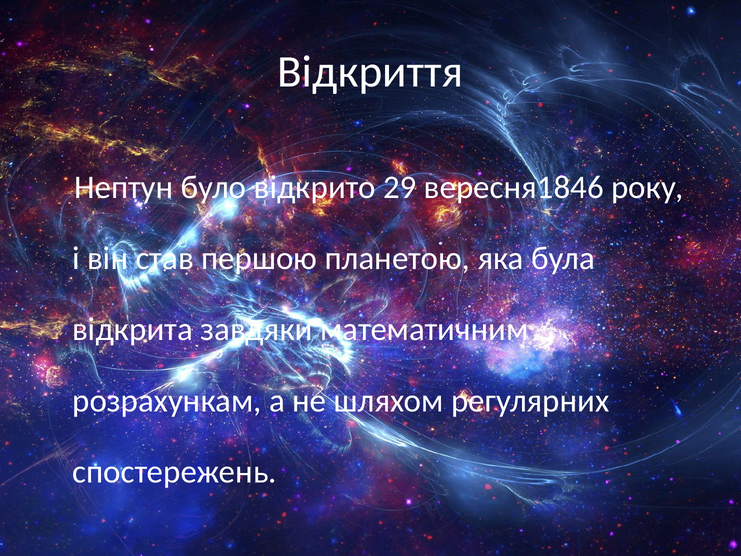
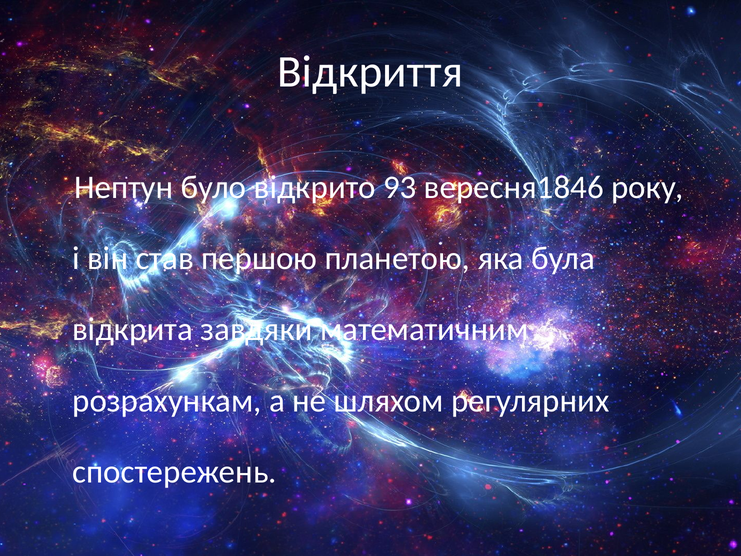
29: 29 -> 93 (400, 187)
